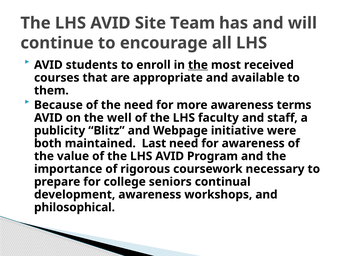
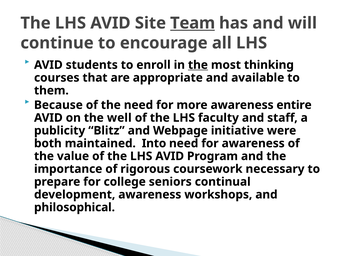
Team underline: none -> present (193, 23)
received: received -> thinking (269, 65)
terms: terms -> entire (294, 105)
Last: Last -> Into (154, 143)
